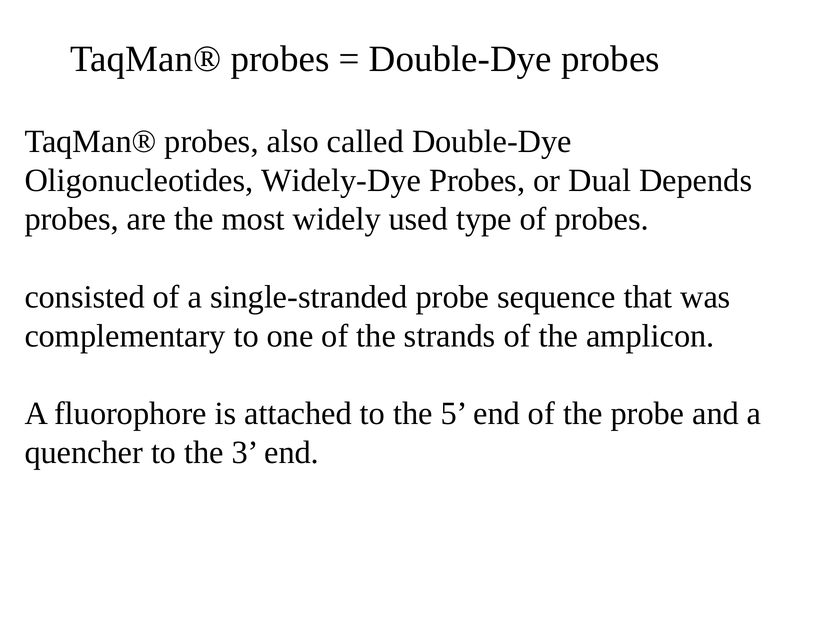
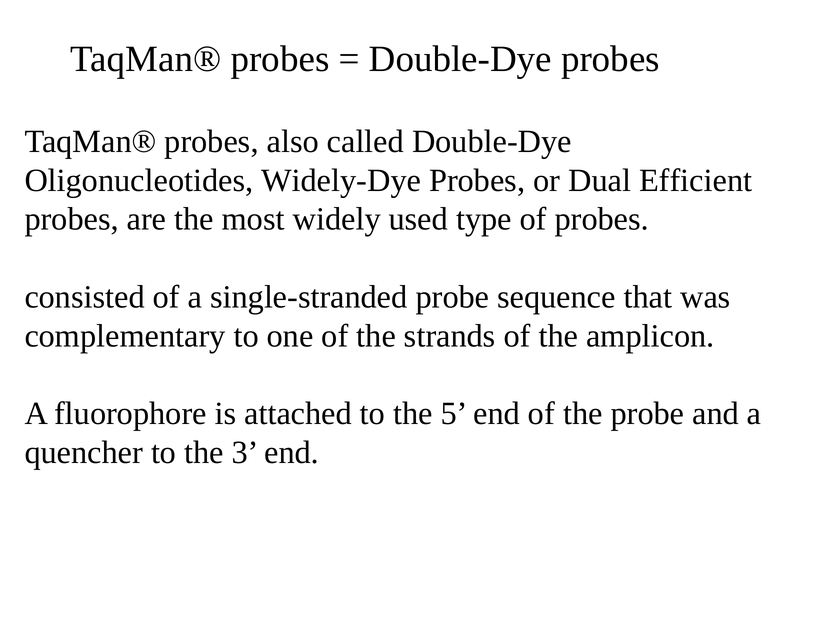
Depends: Depends -> Efficient (696, 180)
